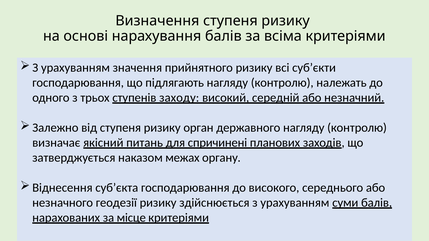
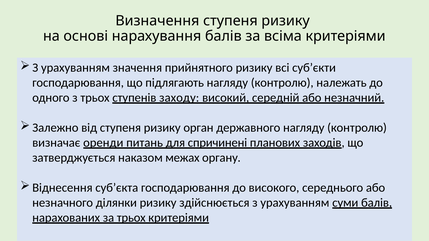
якісний: якісний -> оренди (103, 143)
геодезії: геодезії -> ділянки (116, 203)
за місце: місце -> трьох (131, 218)
